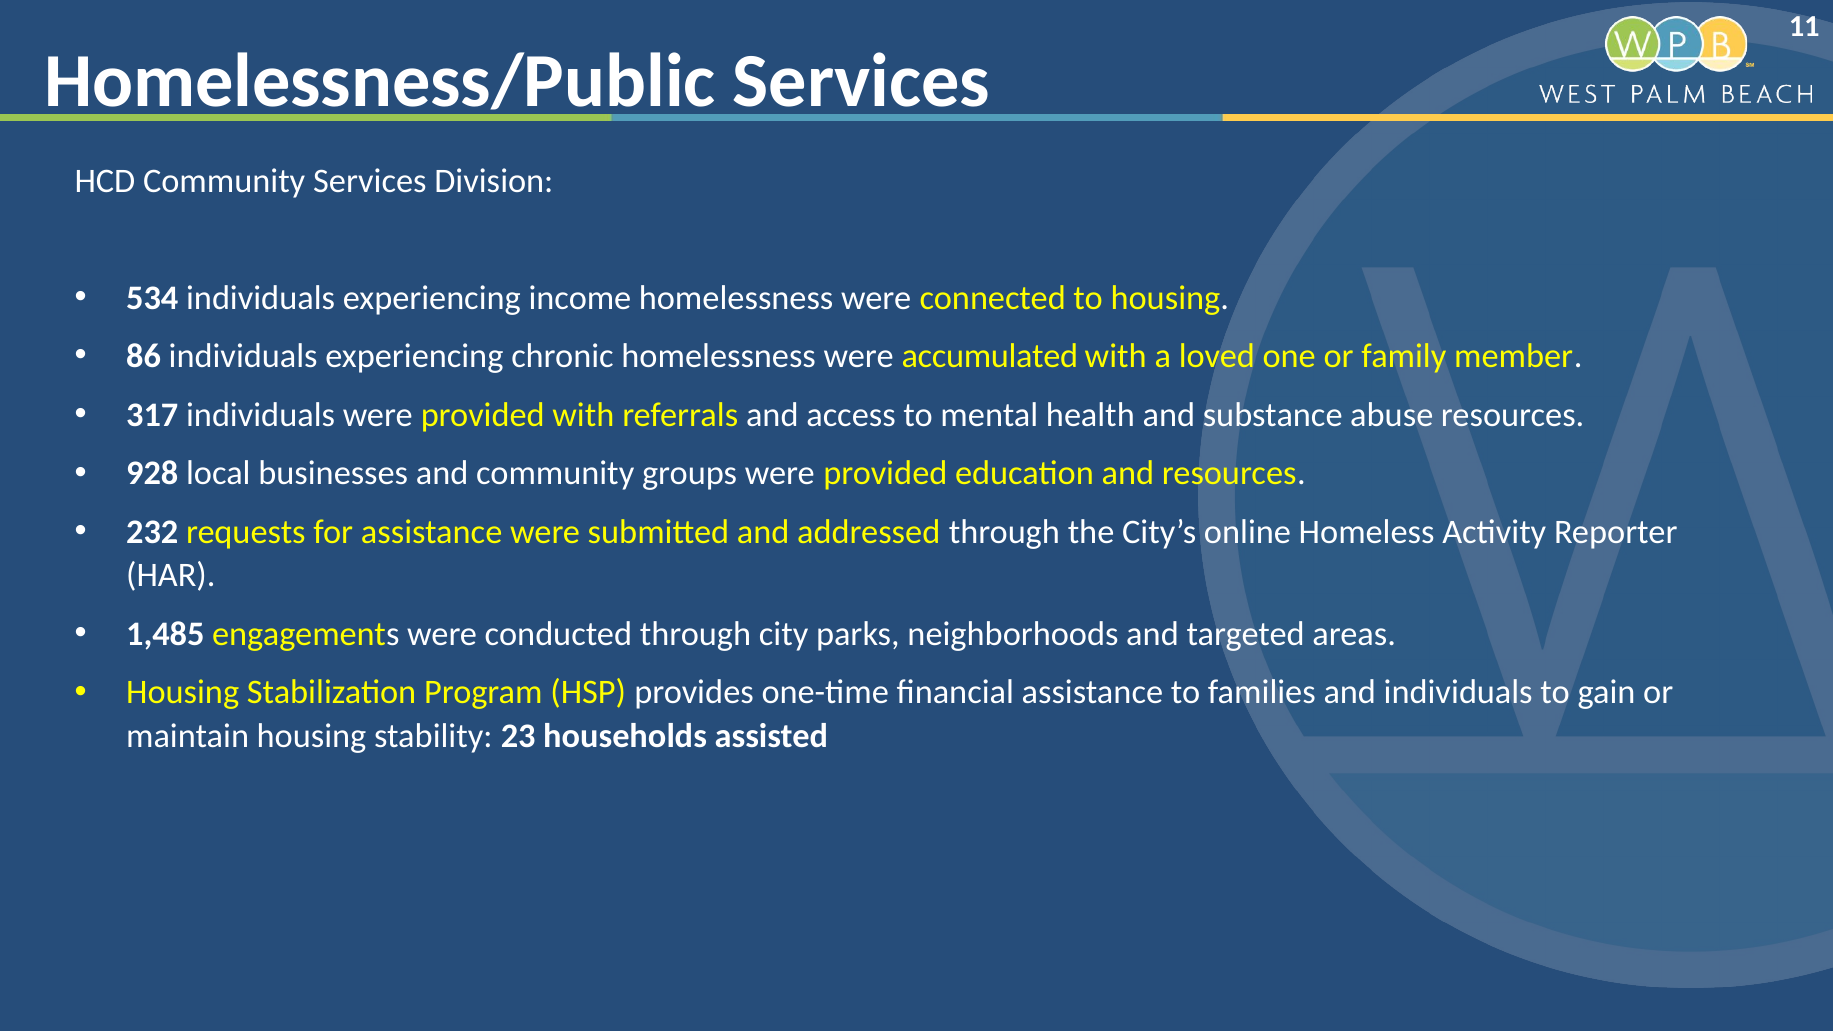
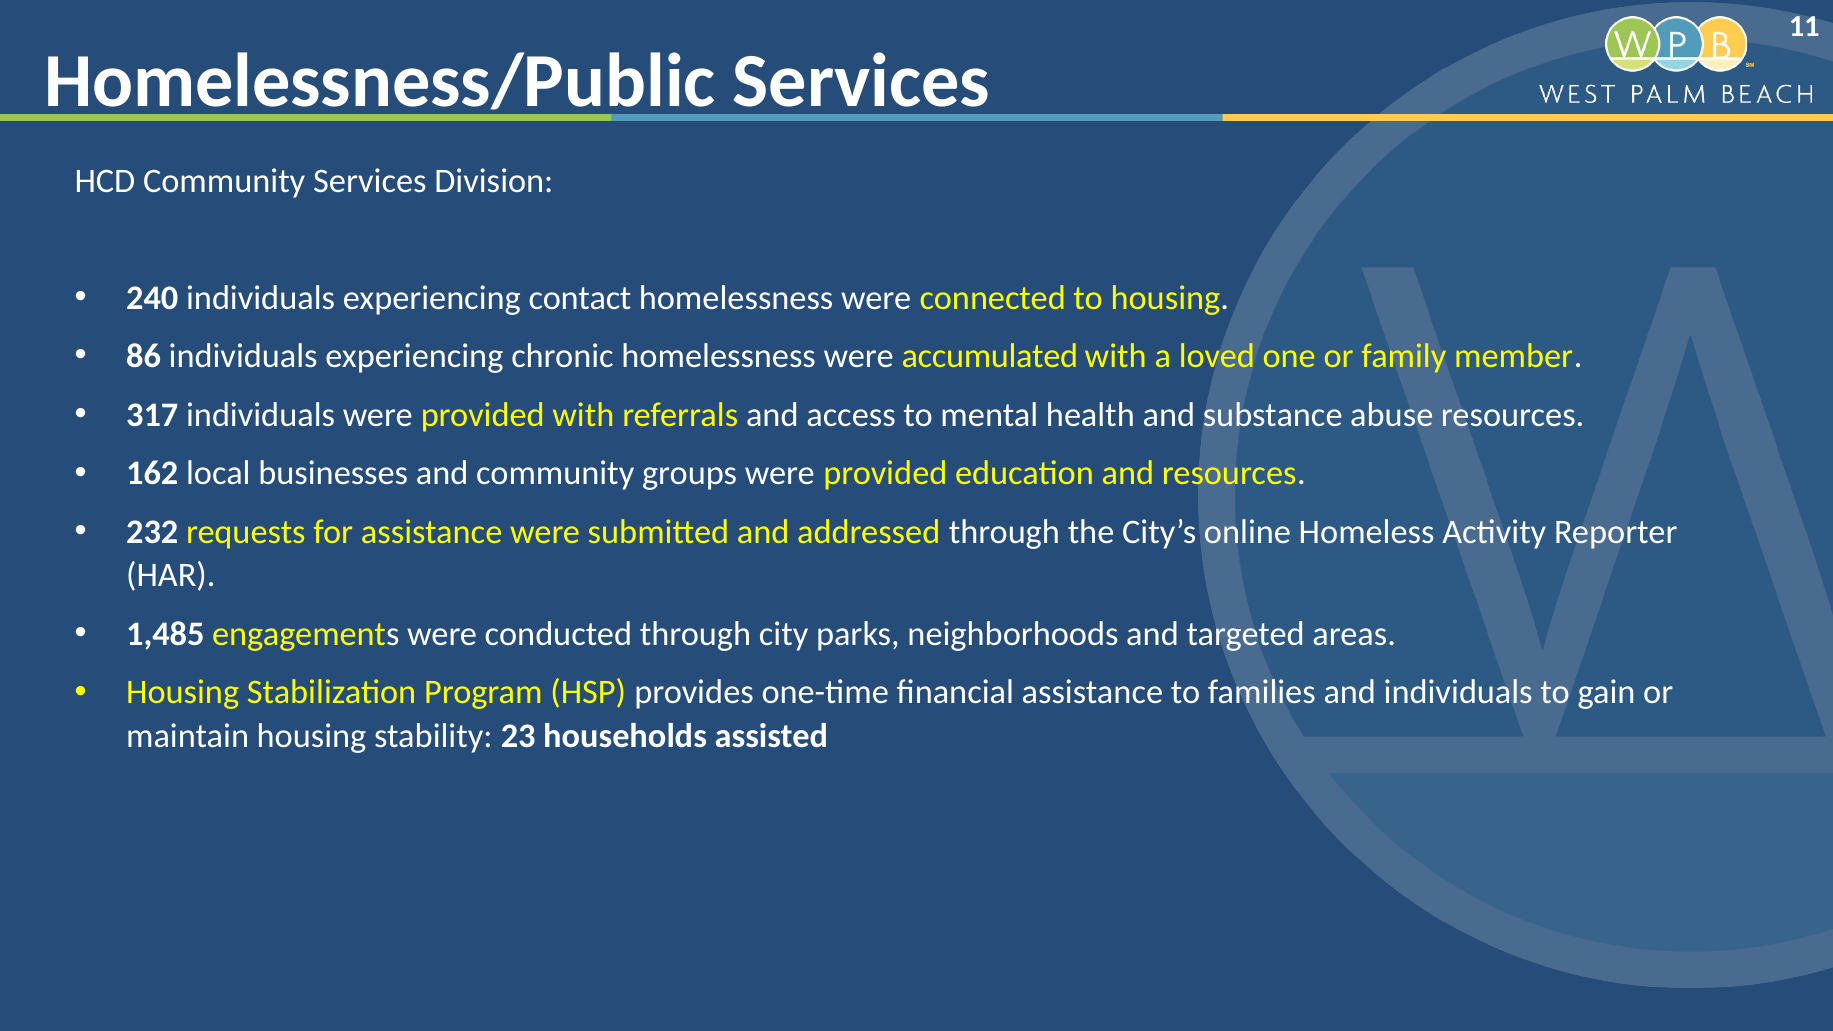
534: 534 -> 240 (152, 298)
income: income -> contact (580, 298)
928: 928 -> 162 (152, 474)
